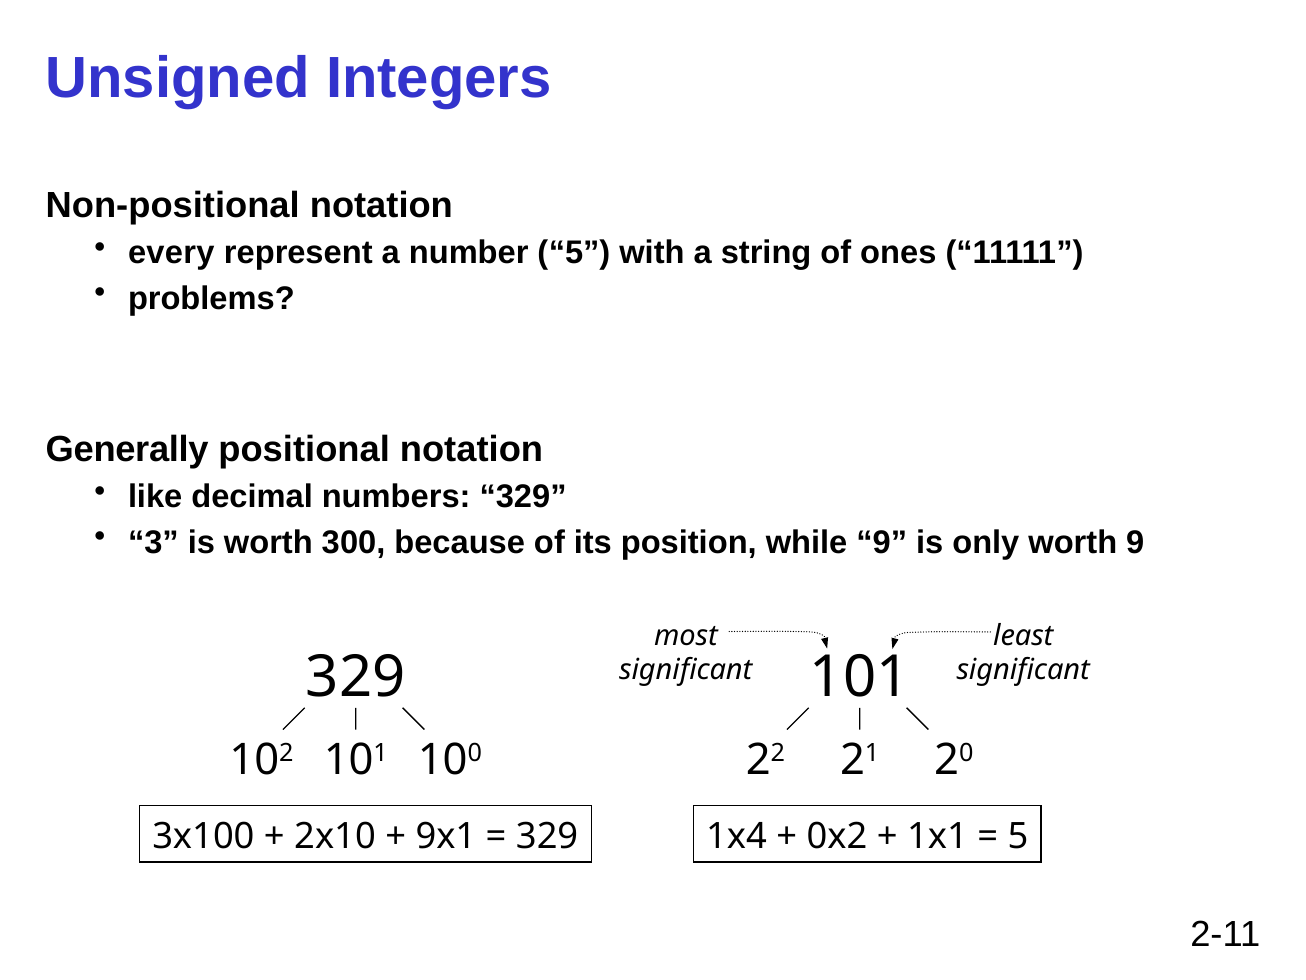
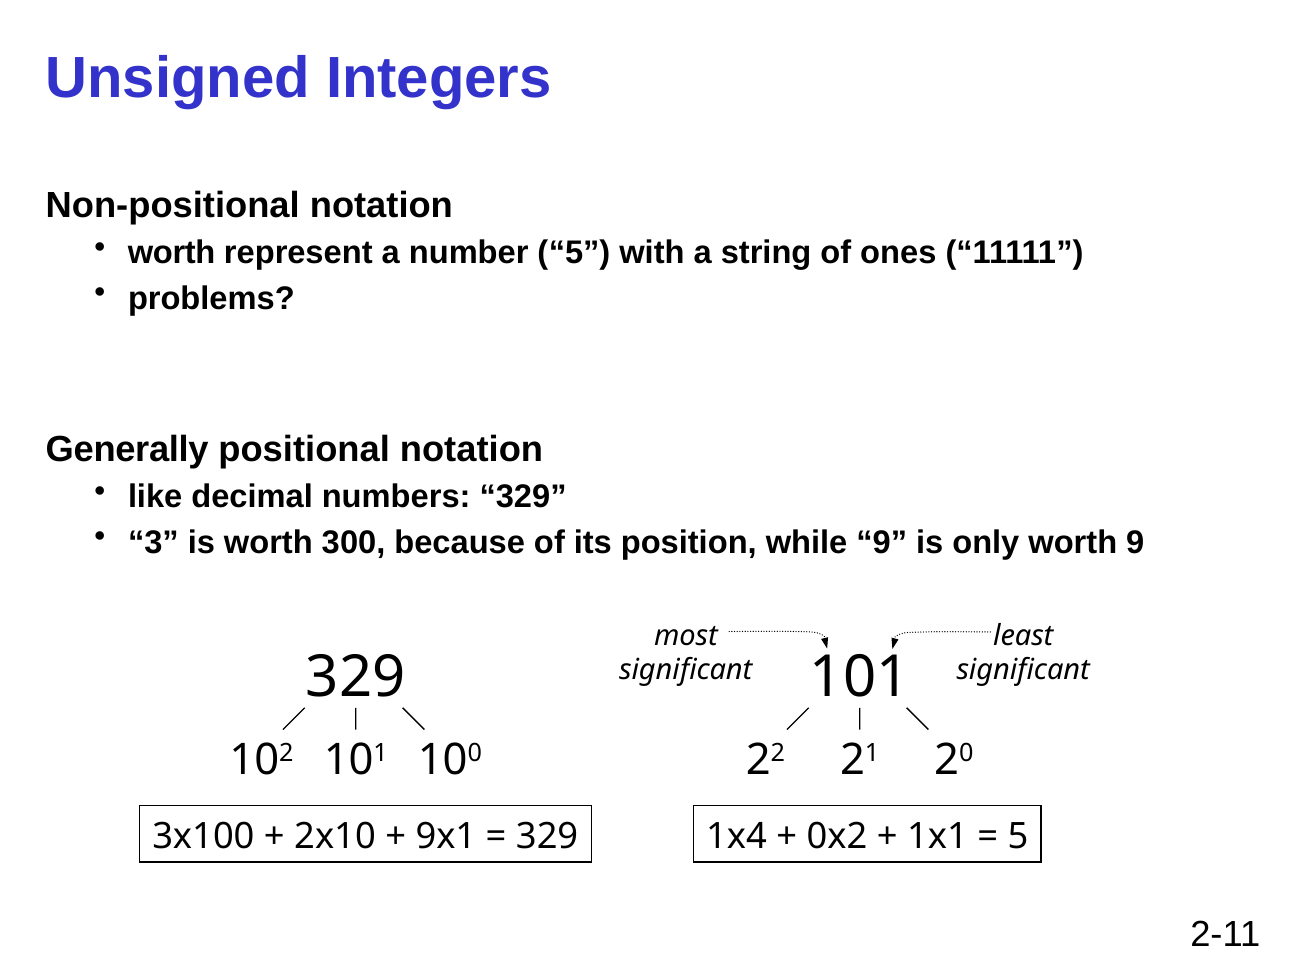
every: every -> worth (172, 253)
